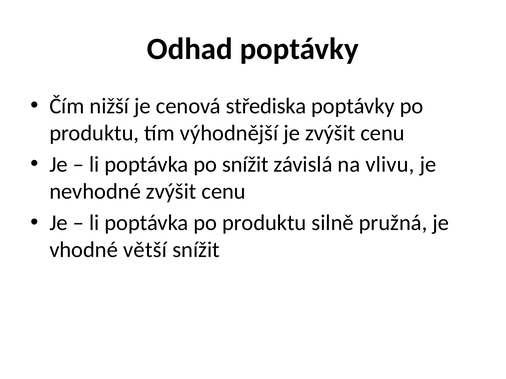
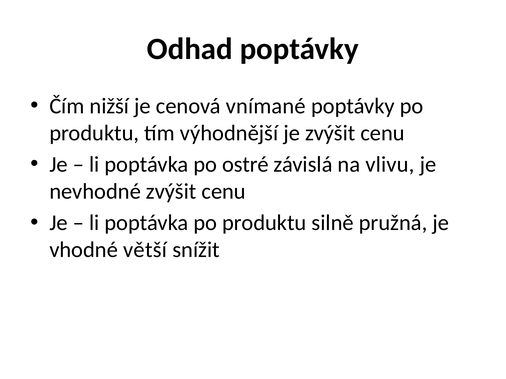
střediska: střediska -> vnímané (266, 106)
po snížit: snížit -> ostré (245, 165)
